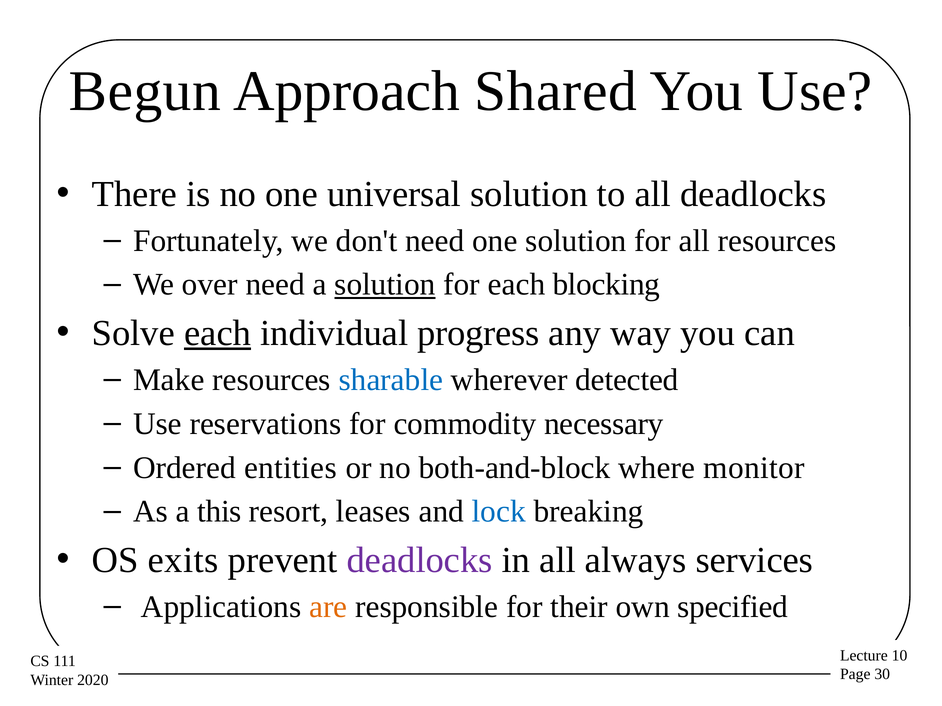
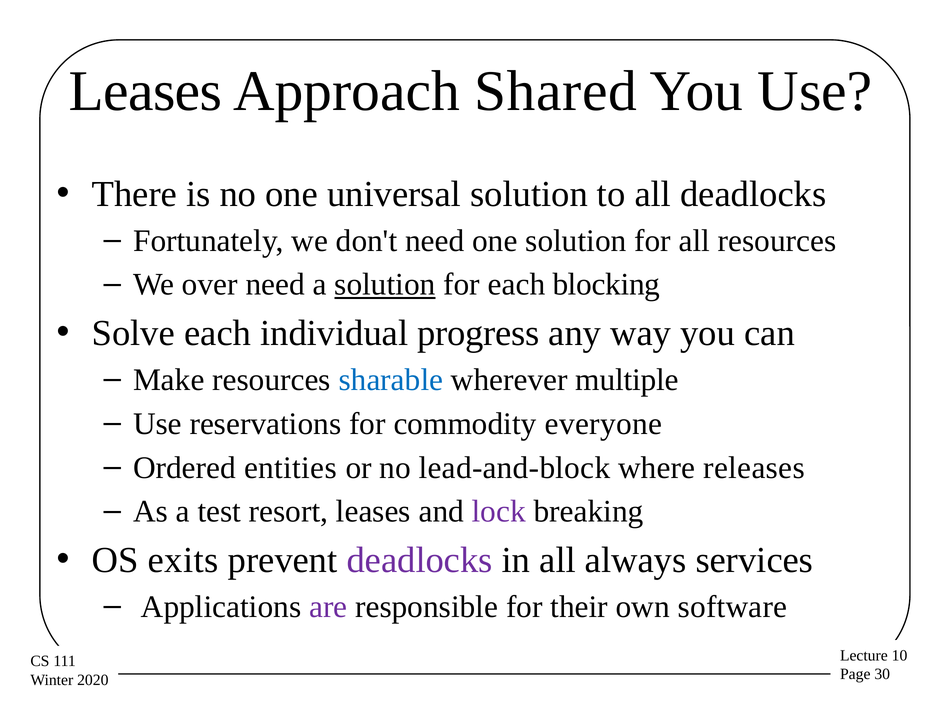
Begun: Begun -> Leases (145, 91)
each underline: present -> none (218, 333)
detected: detected -> multiple (627, 380)
necessary: necessary -> everyone (603, 424)
both-and-block: both-and-block -> lead-and-block (515, 468)
monitor: monitor -> releases (754, 468)
this: this -> test (219, 512)
lock colour: blue -> purple (499, 512)
are colour: orange -> purple (328, 607)
specified: specified -> software (732, 607)
